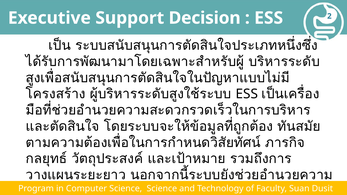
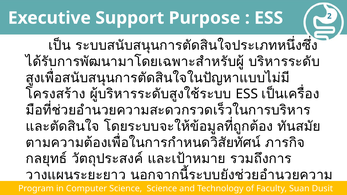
Decision: Decision -> Purpose (204, 18)
